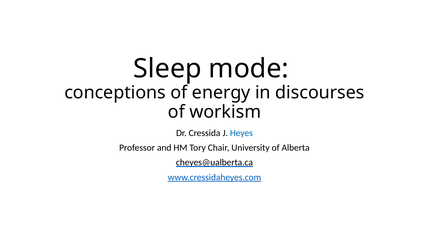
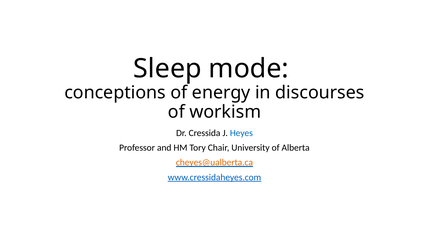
cheyes@ualberta.ca colour: black -> orange (214, 163)
